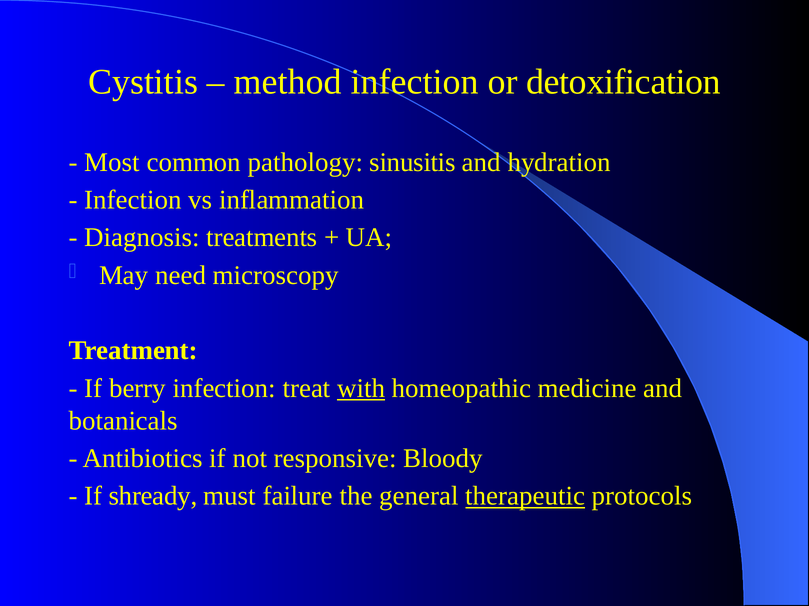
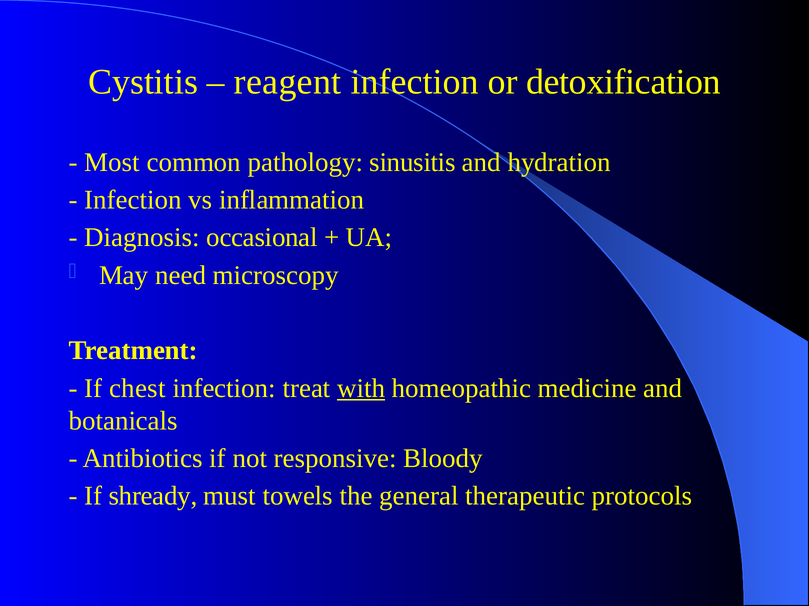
method: method -> reagent (288, 82)
treatments: treatments -> occasional (262, 238)
berry: berry -> chest (137, 389)
failure: failure -> towels (298, 497)
therapeutic underline: present -> none (525, 497)
